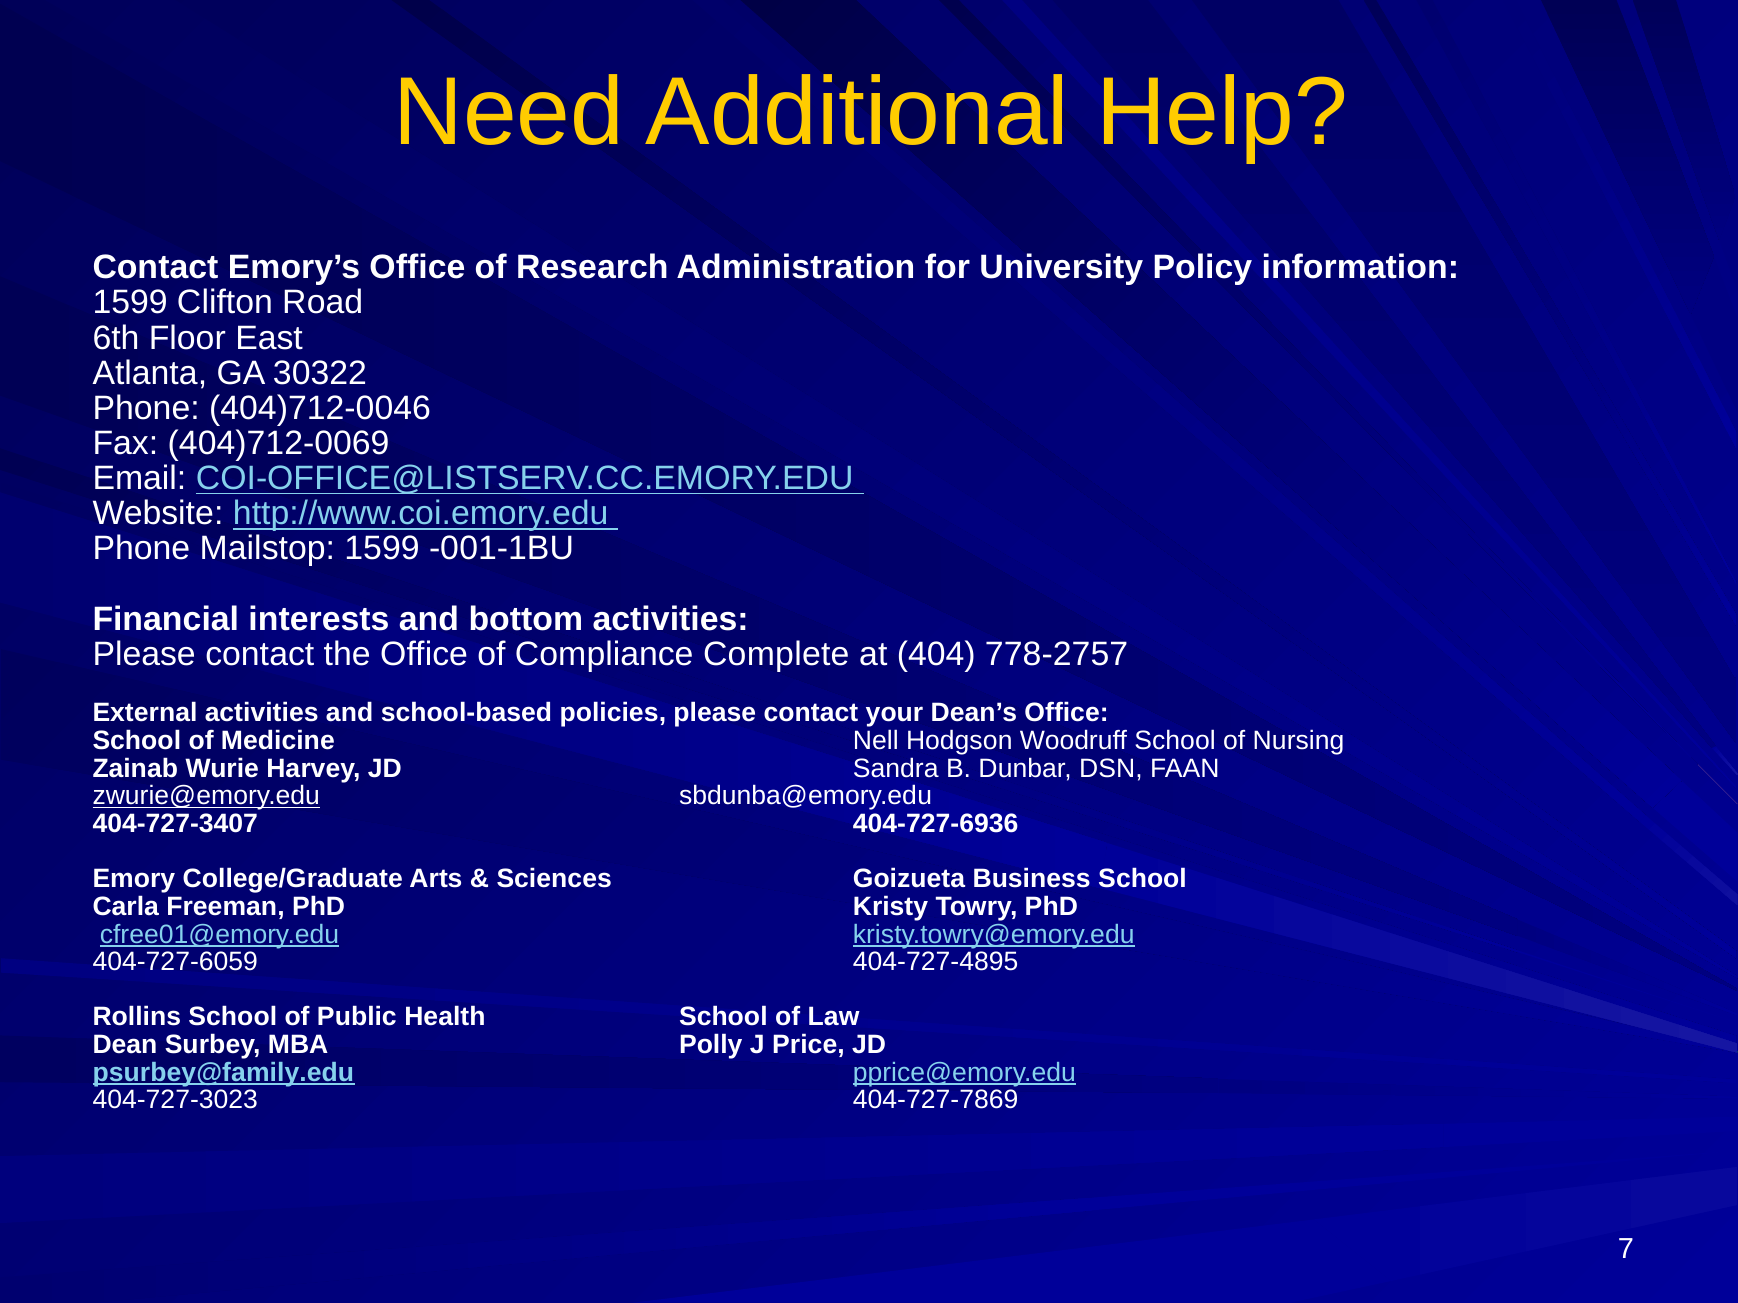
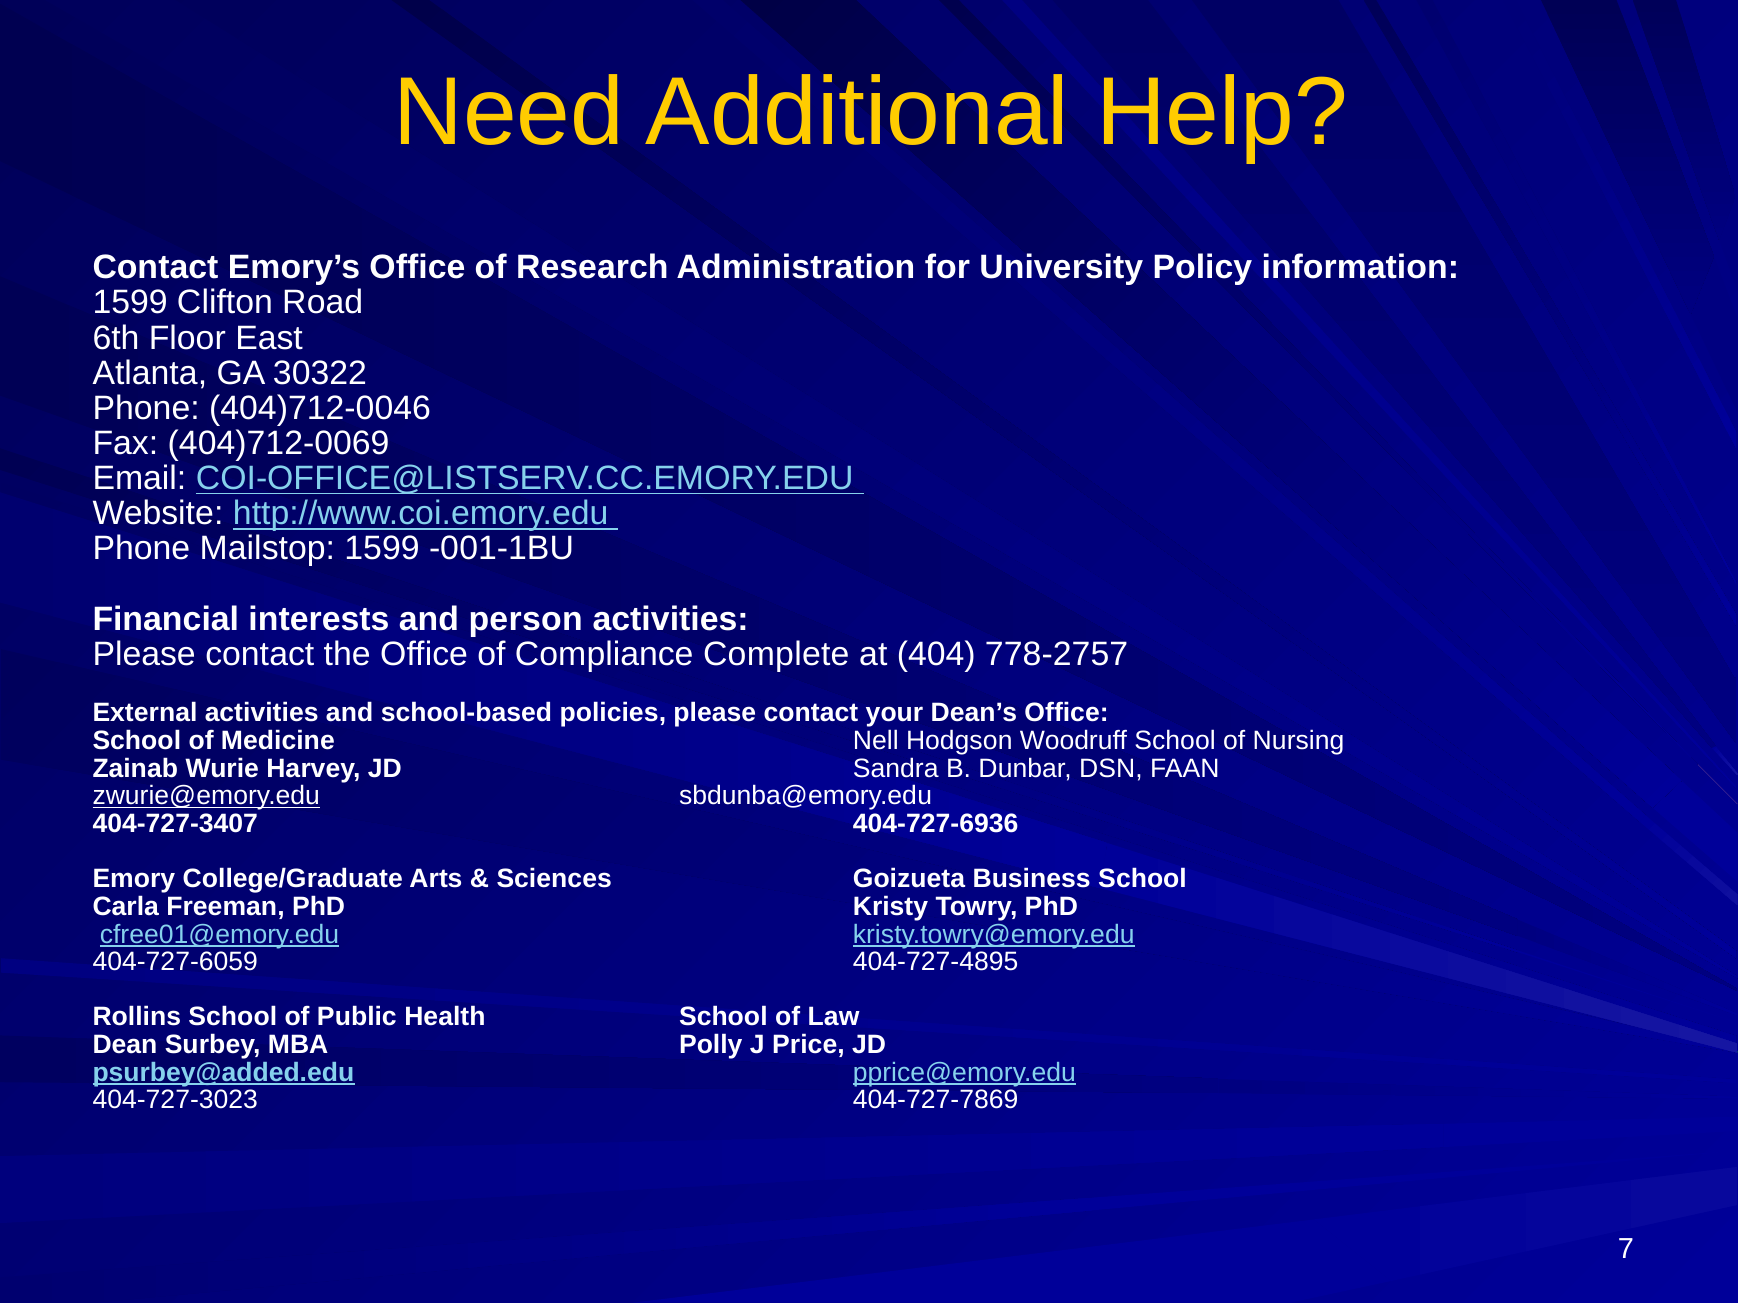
bottom: bottom -> person (526, 619)
psurbey@family.edu: psurbey@family.edu -> psurbey@added.edu (223, 1073)
